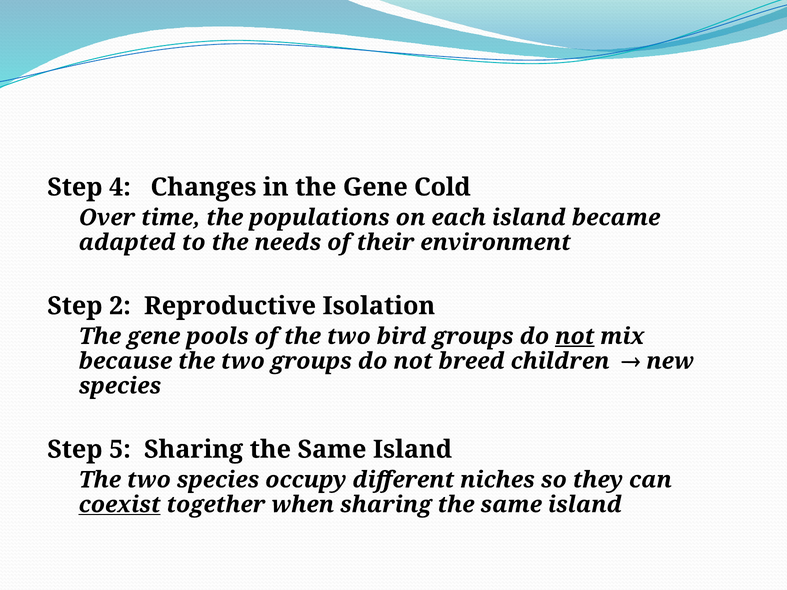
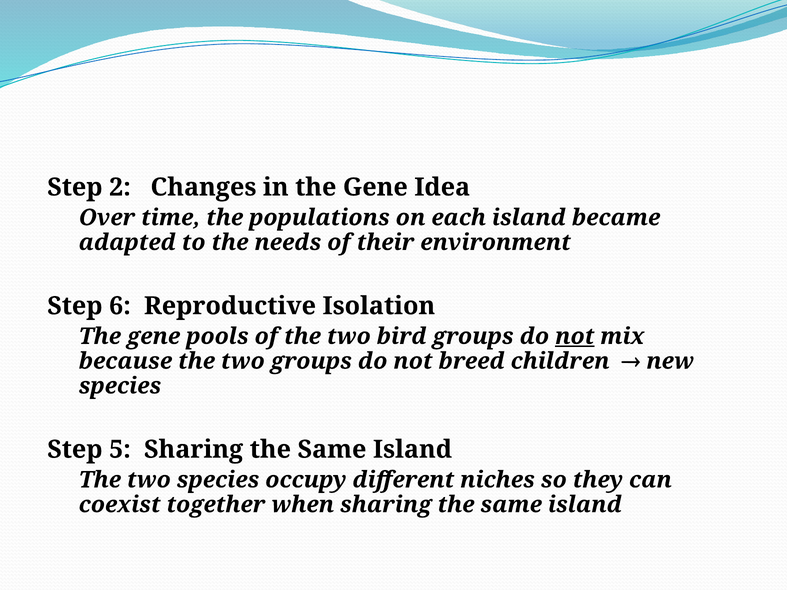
4: 4 -> 2 (120, 187)
Cold: Cold -> Idea (442, 187)
2: 2 -> 6 (120, 306)
coexist underline: present -> none (120, 505)
